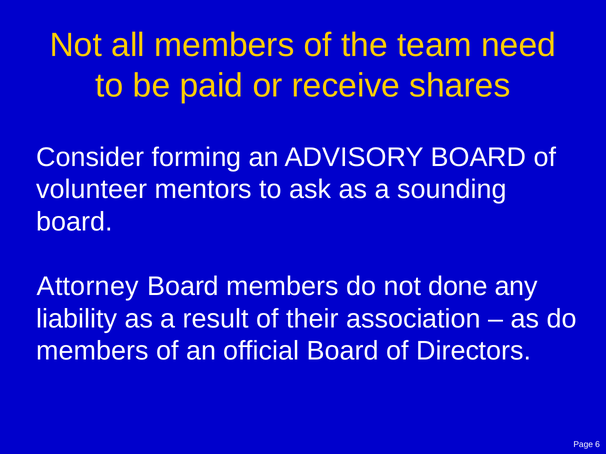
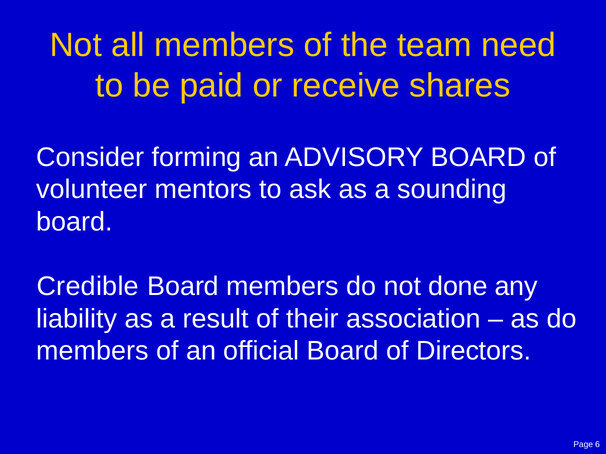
Attorney: Attorney -> Credible (88, 287)
